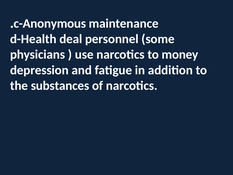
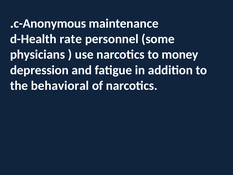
deal: deal -> rate (71, 39)
substances: substances -> behavioral (60, 86)
